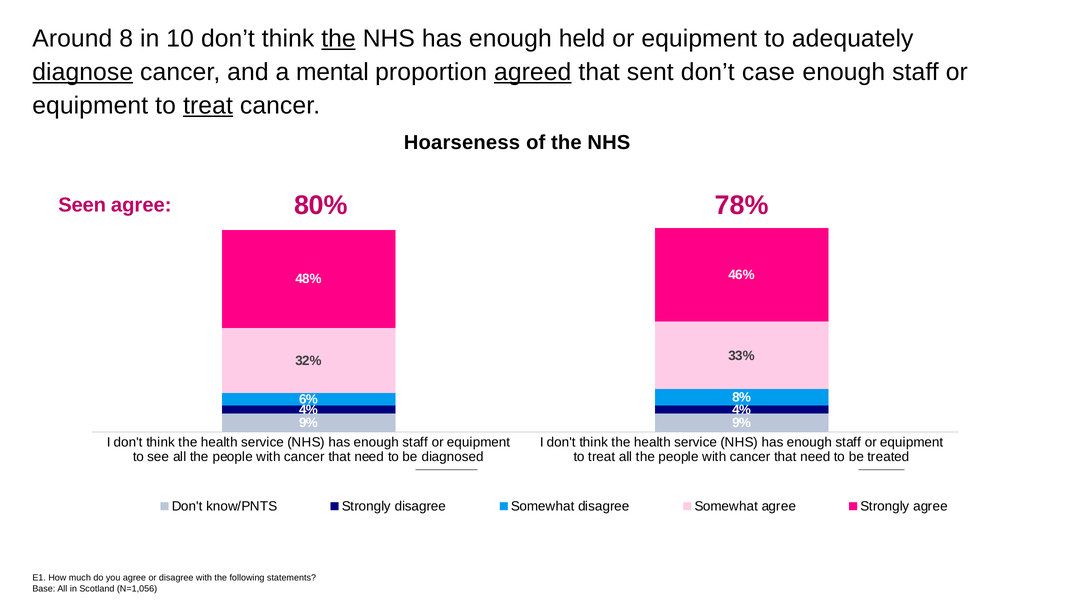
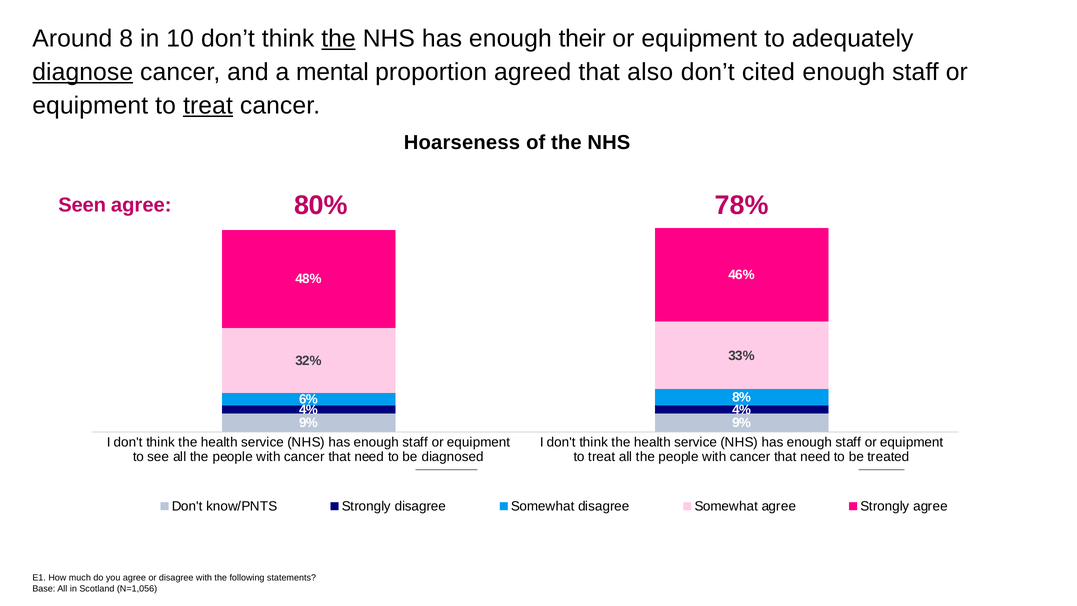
held: held -> their (582, 39)
agreed underline: present -> none (533, 72)
sent: sent -> also (650, 72)
case: case -> cited (768, 72)
